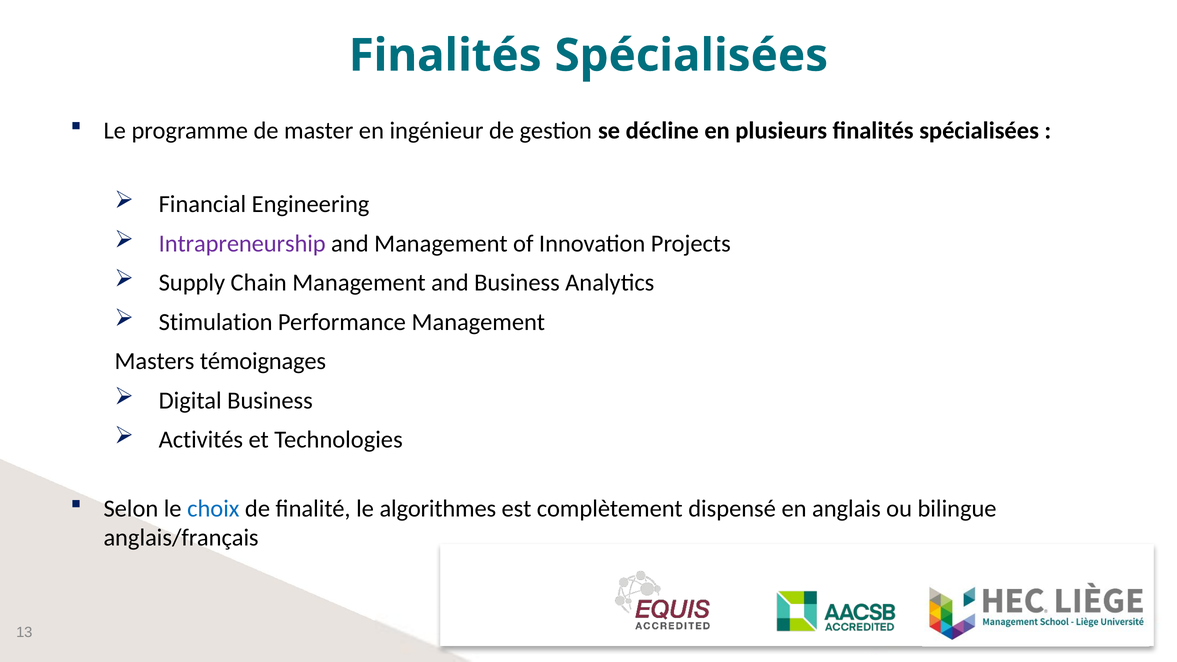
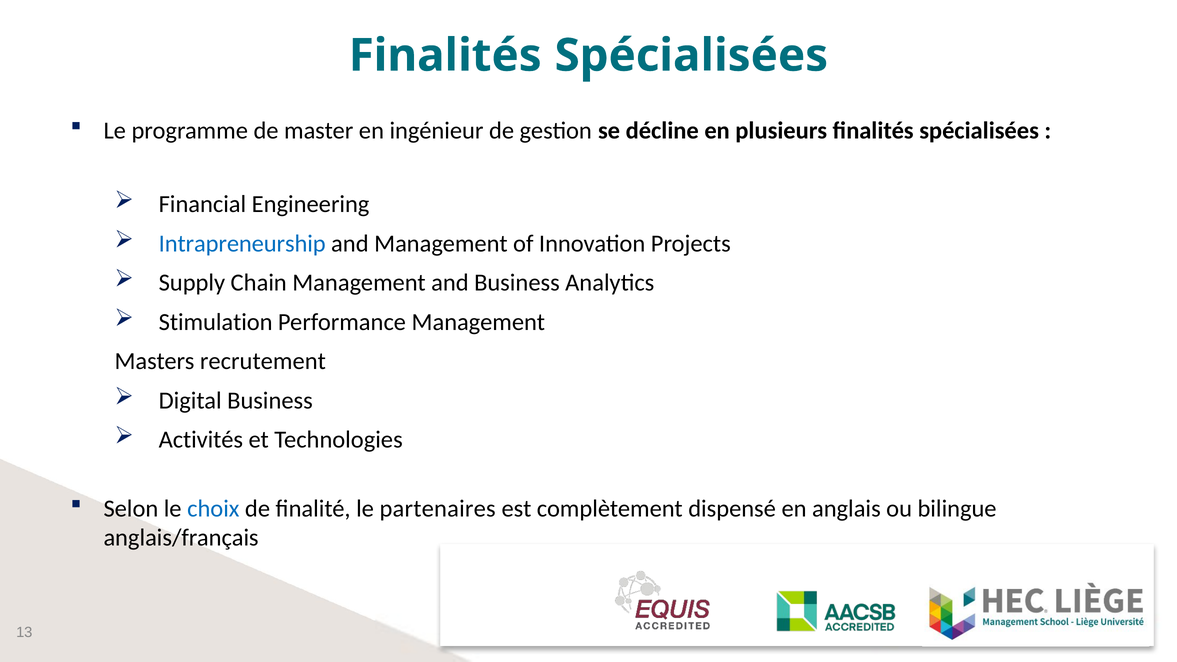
Intrapreneurship colour: purple -> blue (242, 244)
témoignages: témoignages -> recrutement (263, 361)
algorithmes: algorithmes -> partenaires (438, 509)
